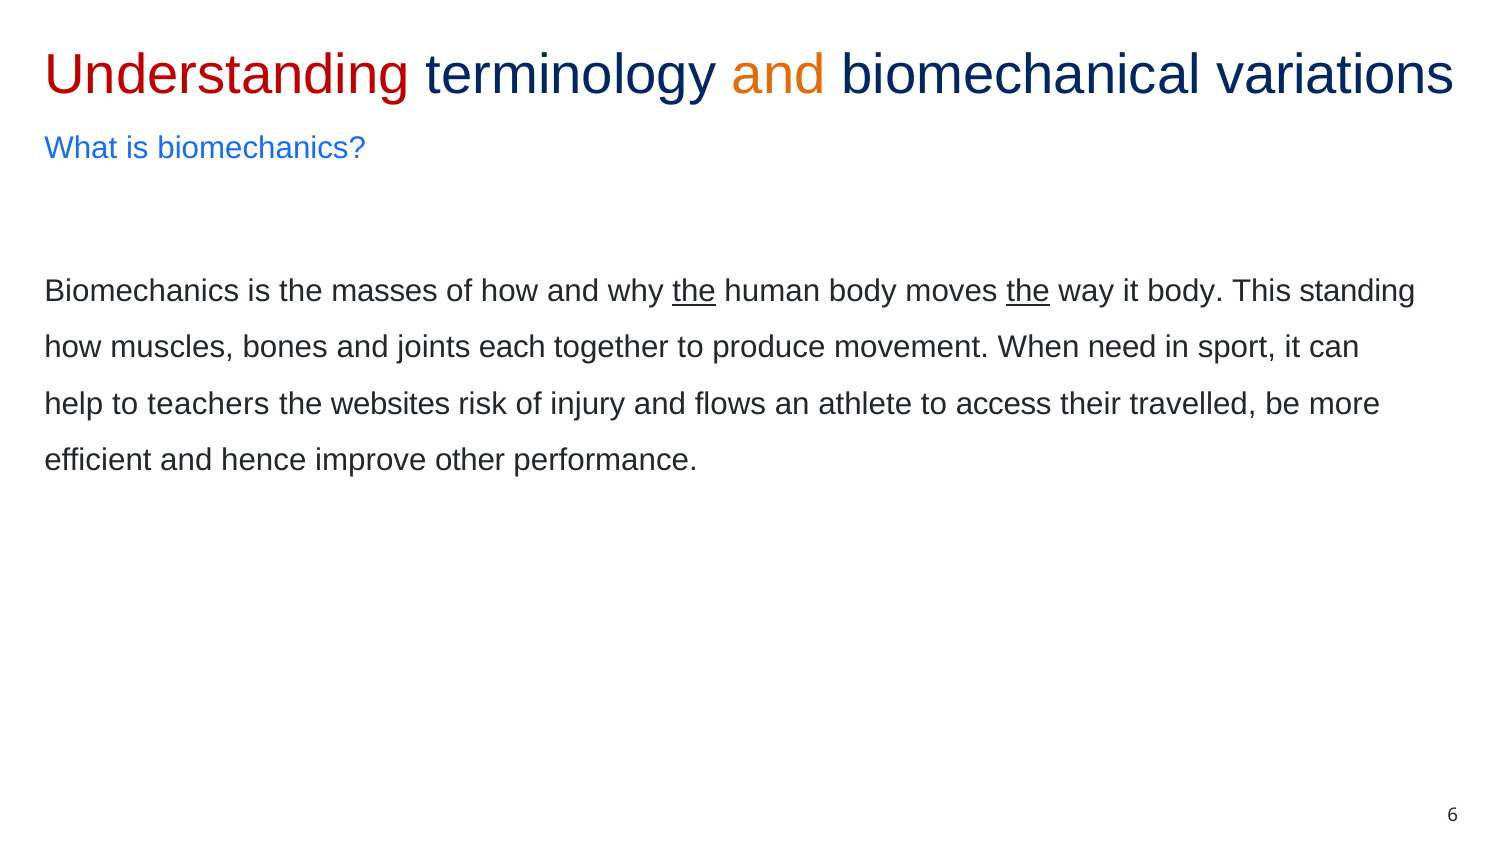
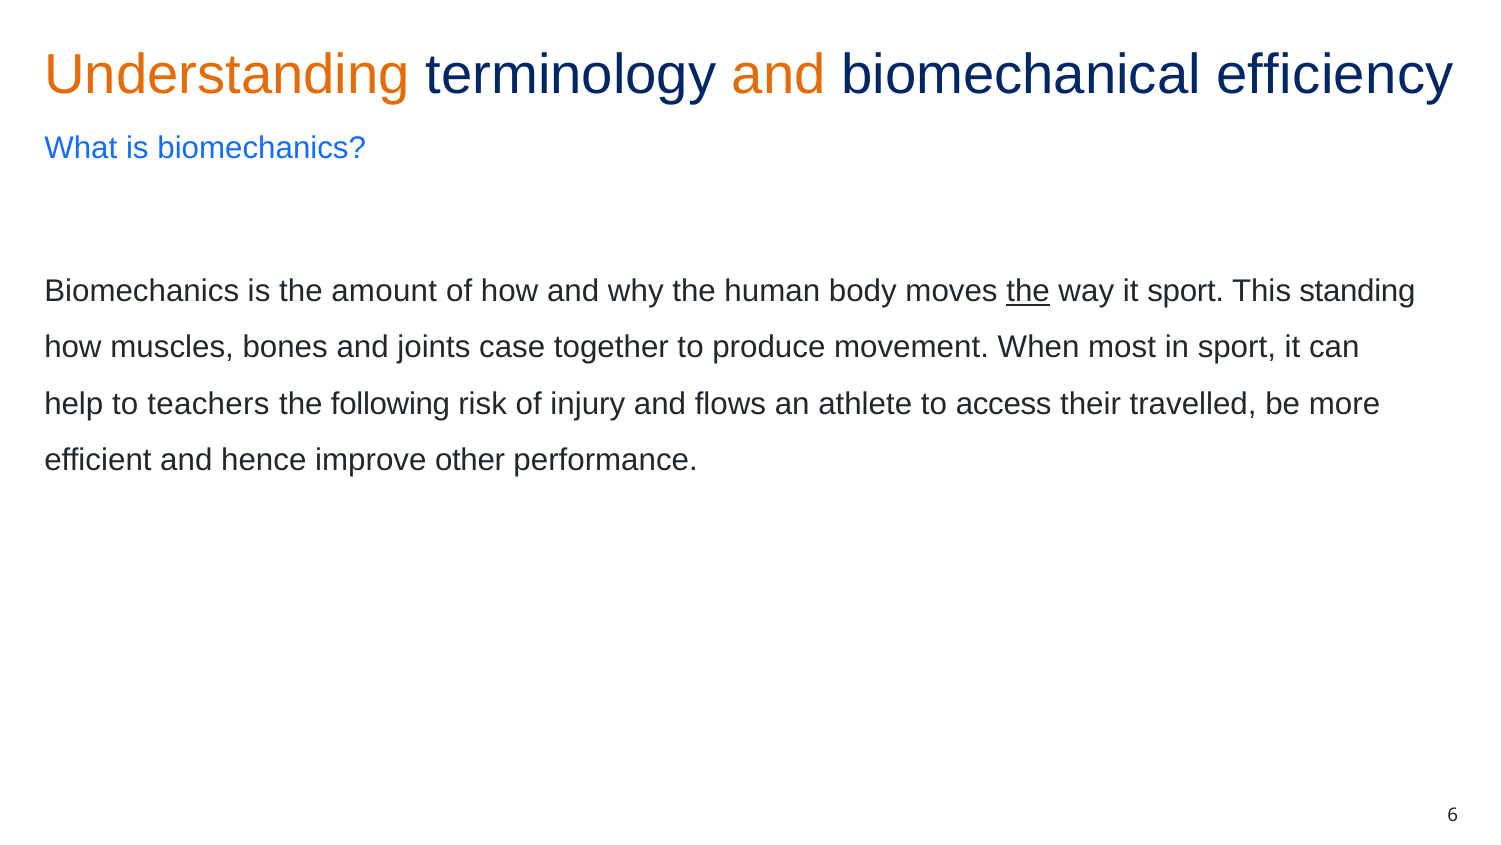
Understanding colour: red -> orange (227, 74)
variations: variations -> efficiency (1335, 74)
masses: masses -> amount (384, 291)
the underline: present -> none (694, 291)
it body: body -> sport (1186, 291)
each: each -> case (512, 347)
need: need -> most (1122, 347)
websites: websites -> following (391, 404)
